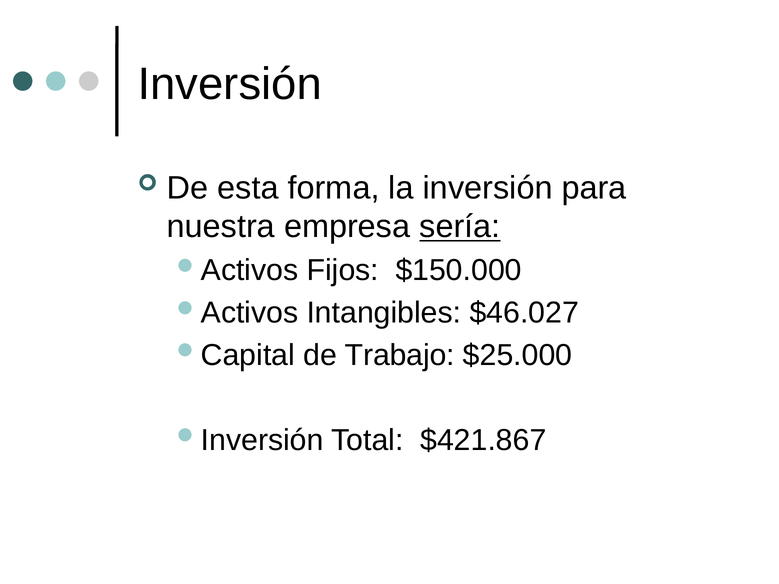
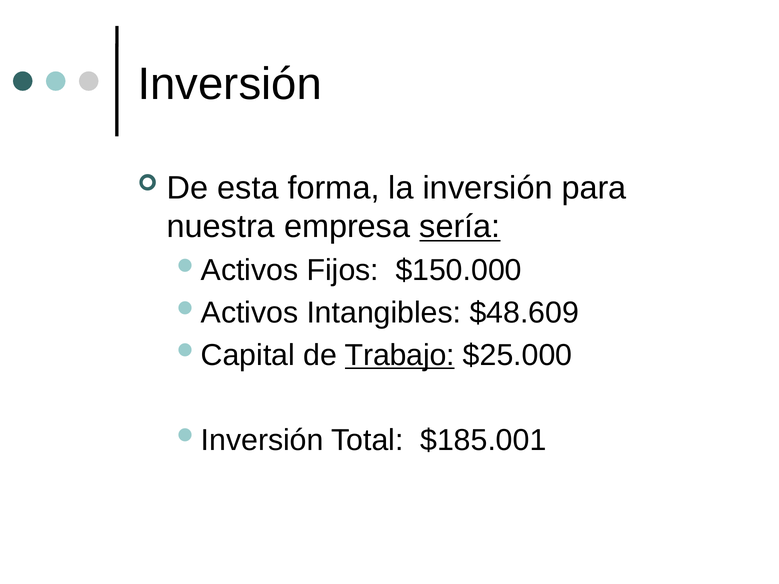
$46.027: $46.027 -> $48.609 (524, 313)
Trabajo underline: none -> present (400, 355)
$421.867: $421.867 -> $185.001 (483, 440)
